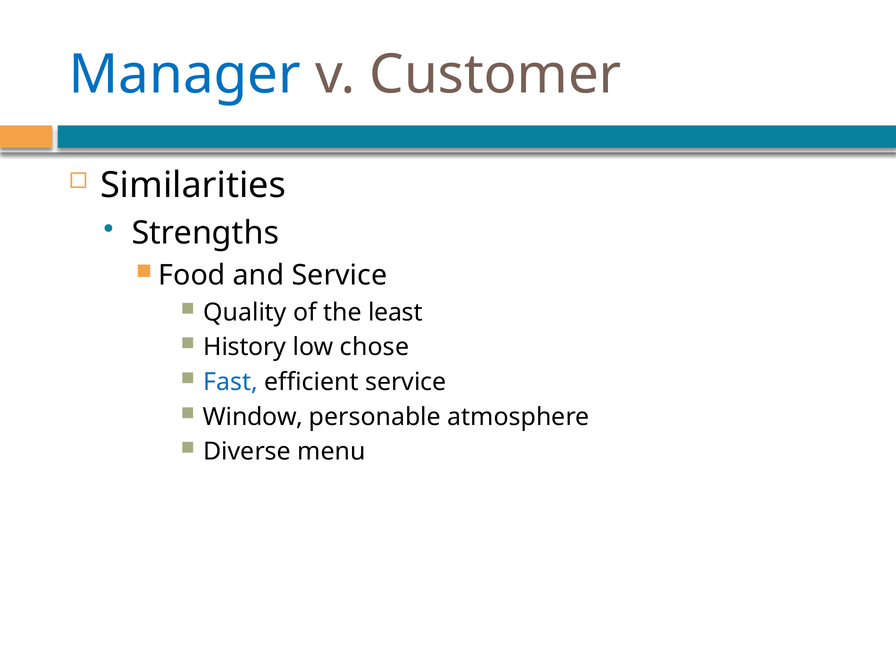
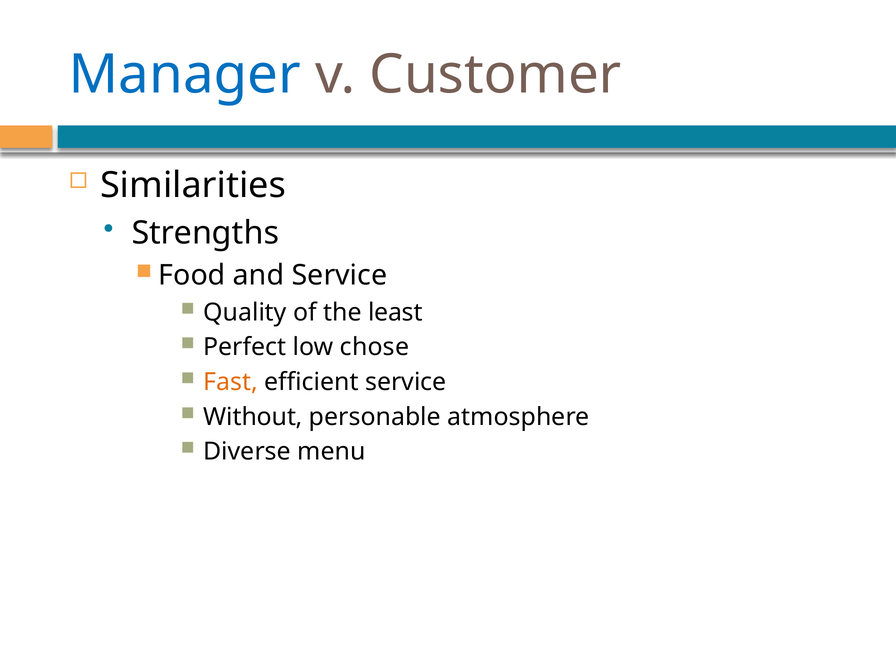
History: History -> Perfect (245, 347)
Fast colour: blue -> orange (230, 382)
Window: Window -> Without (253, 417)
